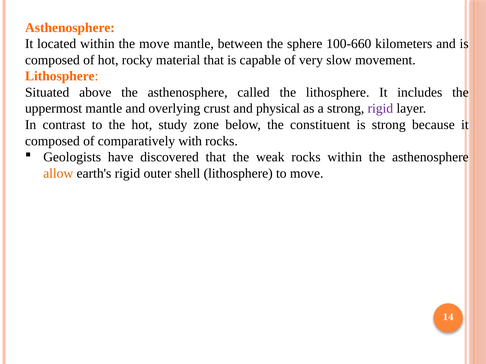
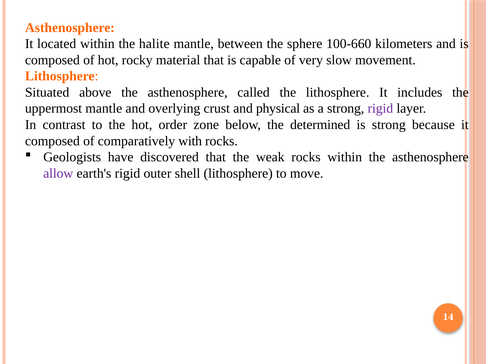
the move: move -> halite (154, 44)
study: study -> order (173, 125)
constituent: constituent -> determined (320, 125)
allow colour: orange -> purple (58, 174)
